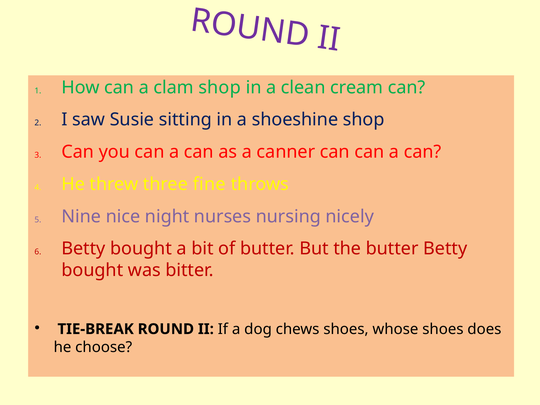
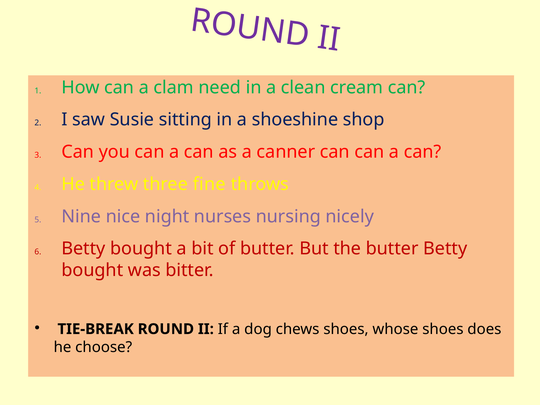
clam shop: shop -> need (220, 87)
